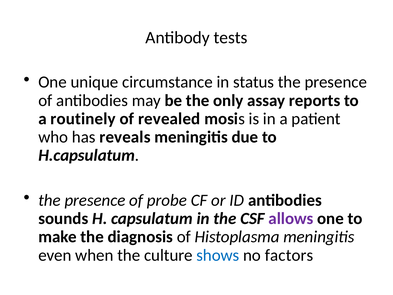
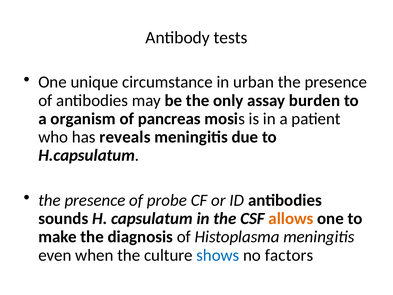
status: status -> urban (254, 82)
reports: reports -> burden (315, 100)
routinely: routinely -> organism (83, 119)
revealed: revealed -> pancreas (169, 119)
allows colour: purple -> orange (291, 218)
